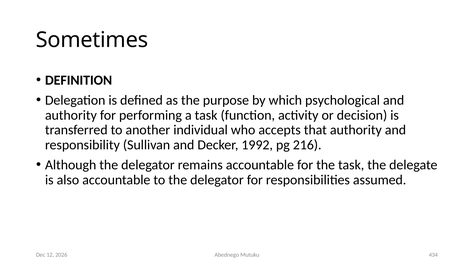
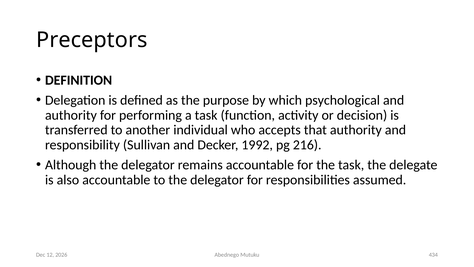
Sometimes: Sometimes -> Preceptors (92, 40)
